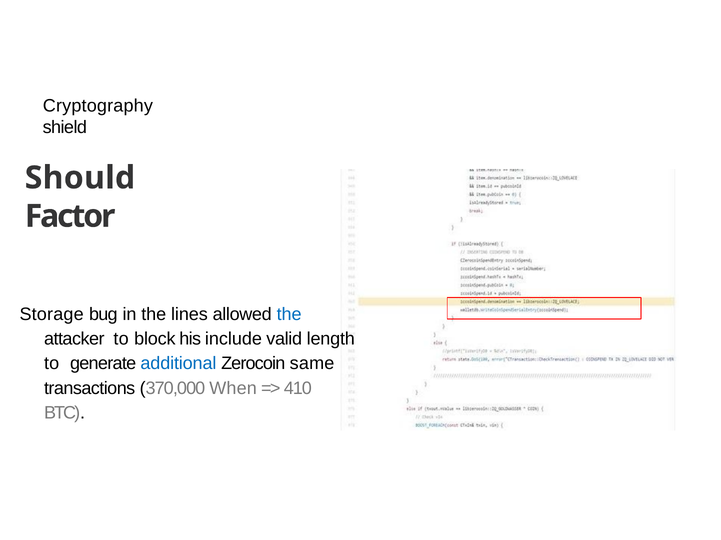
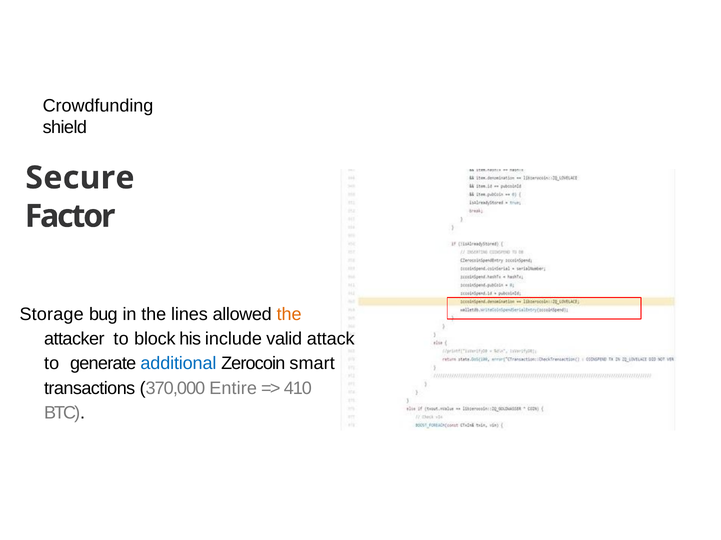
Cryptography: Cryptography -> Crowdfunding (98, 106)
Should: Should -> Secure (80, 178)
the colour: blue -> orange (289, 315)
length: length -> attack (331, 339)
same: same -> smart (312, 364)
When: When -> Entire (233, 389)
